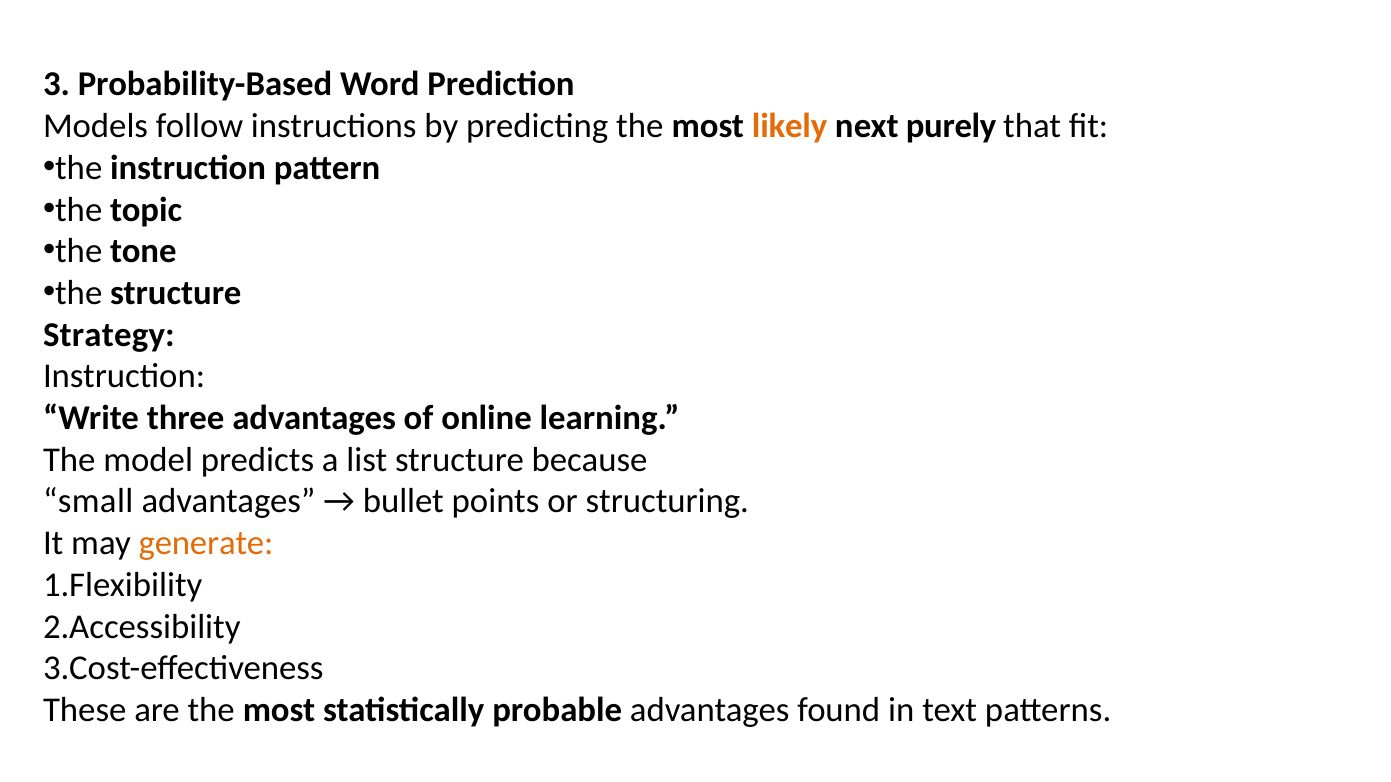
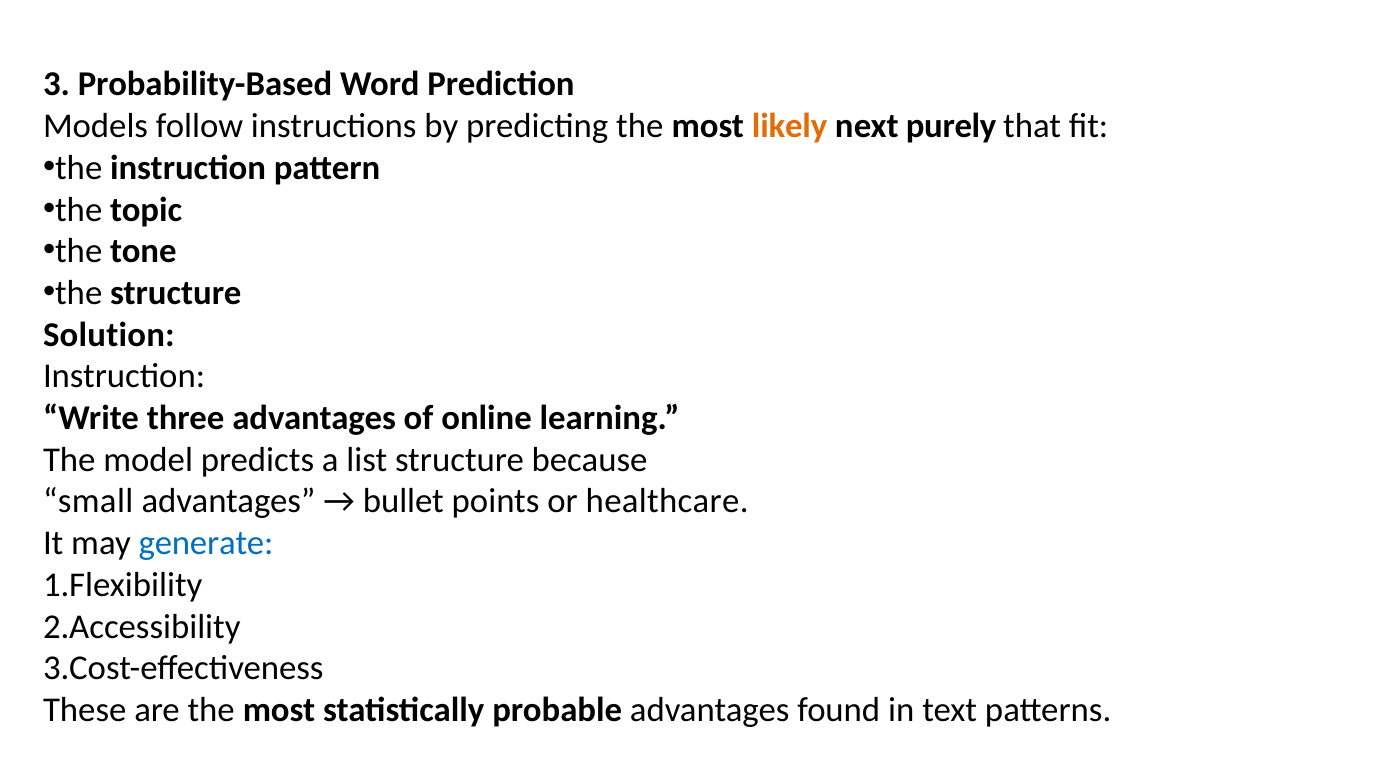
Strategy: Strategy -> Solution (109, 335)
structuring: structuring -> healthcare (667, 502)
generate colour: orange -> blue (206, 543)
